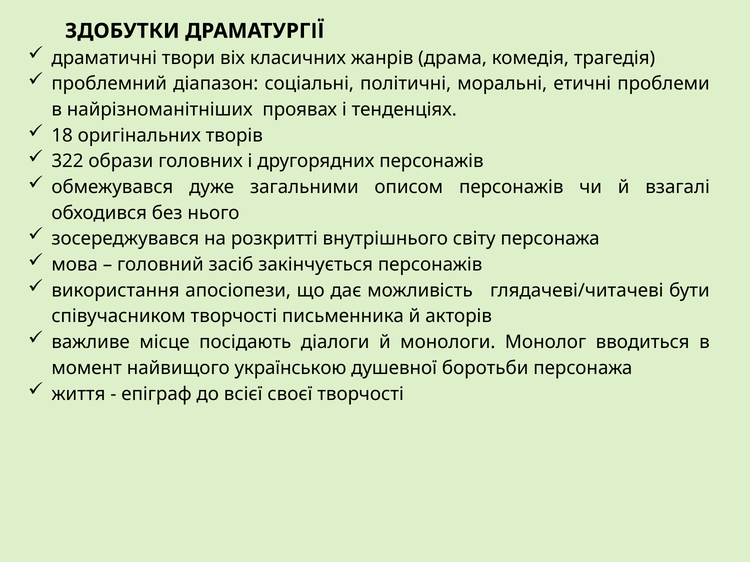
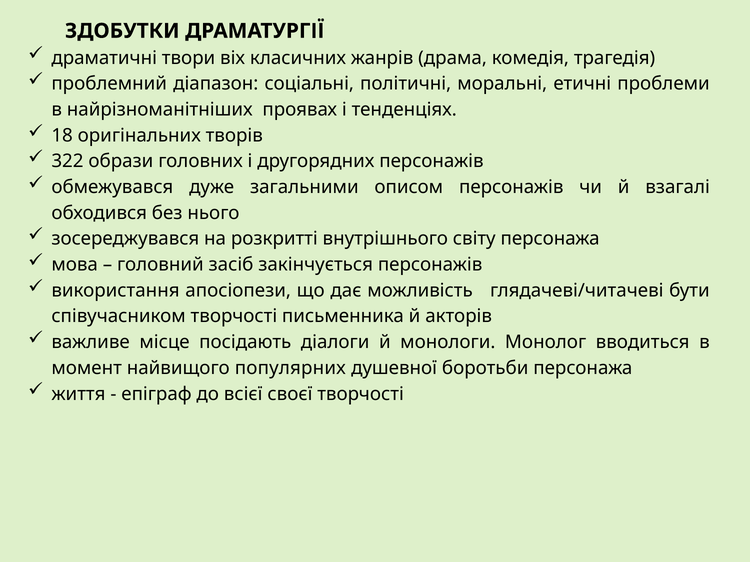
українською: українською -> популярних (290, 368)
